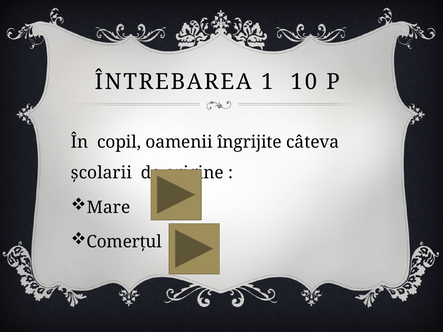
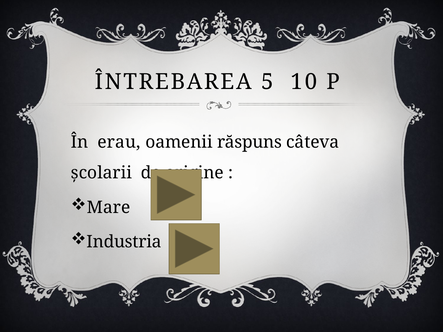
1: 1 -> 5 (267, 82)
copil: copil -> erau (119, 142)
îngrijite: îngrijite -> răspuns (250, 142)
Comerțul: Comerțul -> Industria (124, 242)
